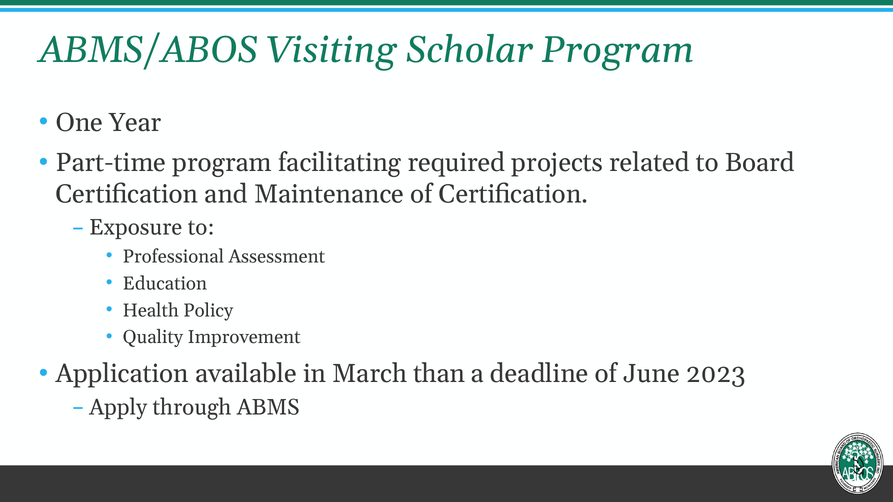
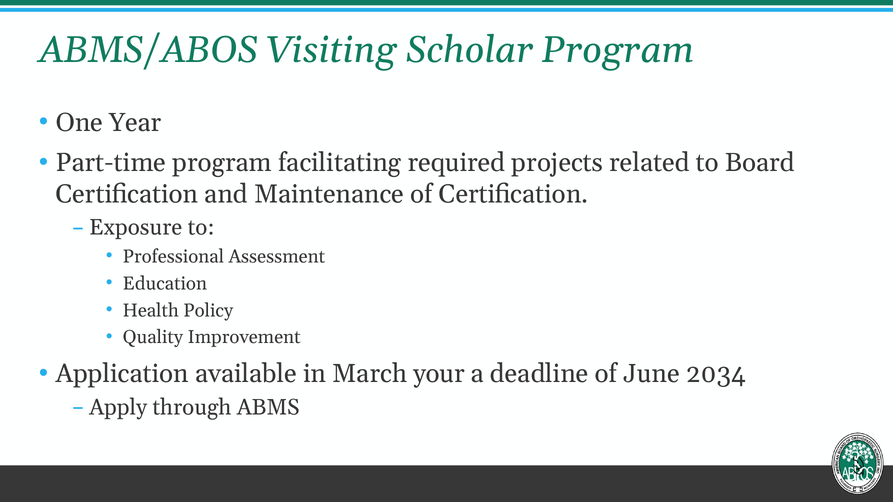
than: than -> your (439, 374)
2023: 2023 -> 2034 (716, 374)
